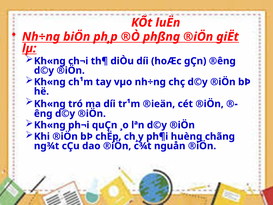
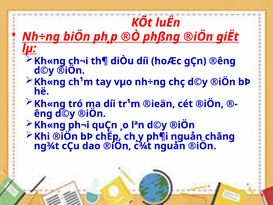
ph¶i huèng: huèng -> nguån (187, 136)
